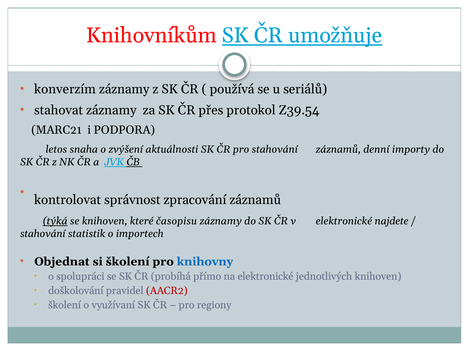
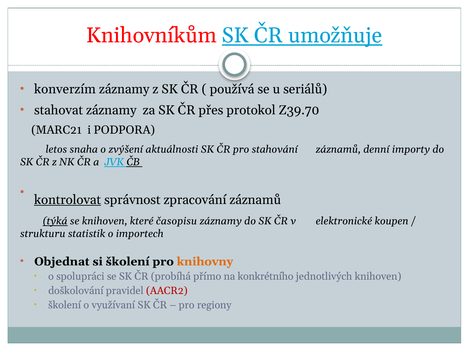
Z39.54: Z39.54 -> Z39.70 (299, 110)
kontrolovat underline: none -> present (68, 200)
najdete: najdete -> koupen (392, 222)
stahování: stahování -> strukturu (43, 234)
knihovny colour: blue -> orange (205, 262)
na elektronické: elektronické -> konkrétního (266, 277)
